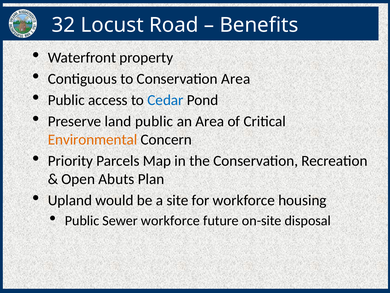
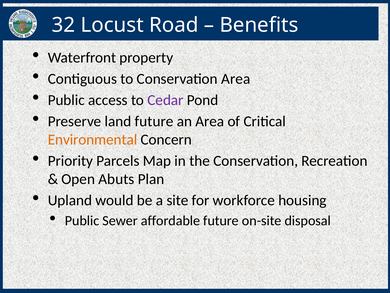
Cedar colour: blue -> purple (165, 100)
land public: public -> future (154, 121)
Sewer workforce: workforce -> affordable (171, 220)
